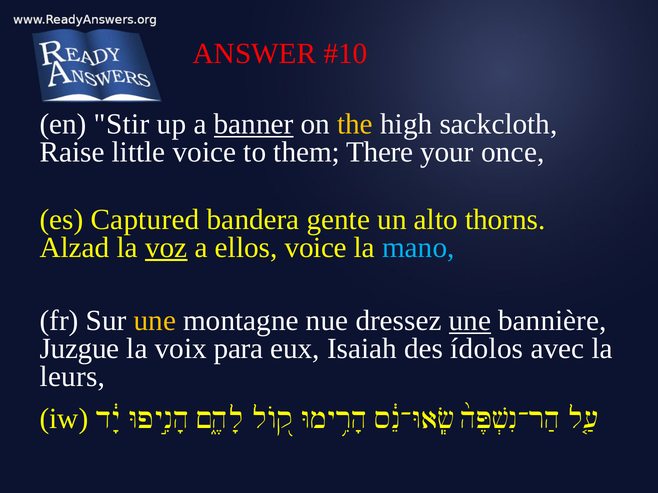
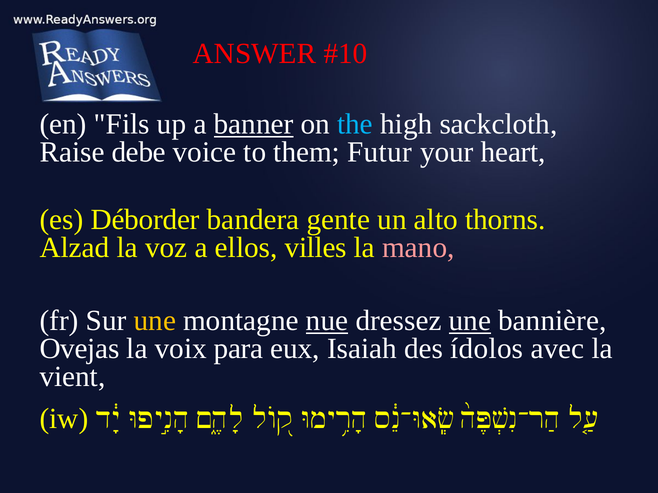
Stir: Stir -> Fils (122, 124)
the colour: yellow -> light blue (355, 124)
little: little -> debe (139, 152)
There: There -> Futur (380, 152)
once: once -> heart (513, 152)
Captured: Captured -> Déborder (145, 220)
voz underline: present -> none (166, 248)
ellos voice: voice -> villes (316, 248)
mano colour: light blue -> pink (418, 248)
nue underline: none -> present (327, 321)
Juzgue: Juzgue -> Ovejas (80, 349)
leurs: leurs -> vient (72, 377)
